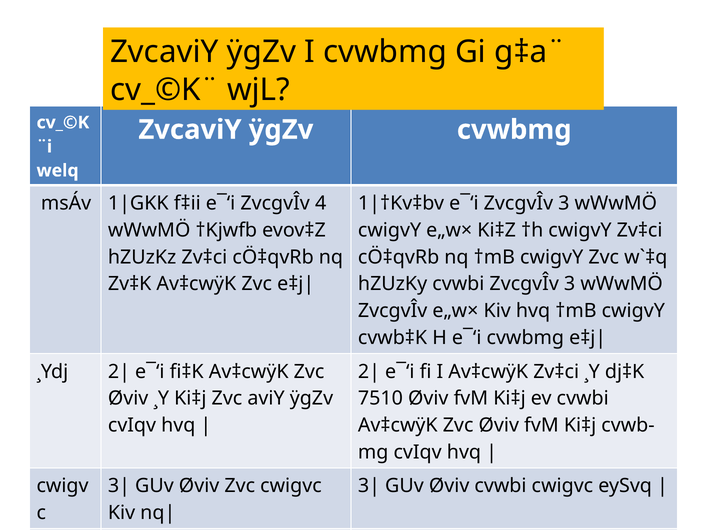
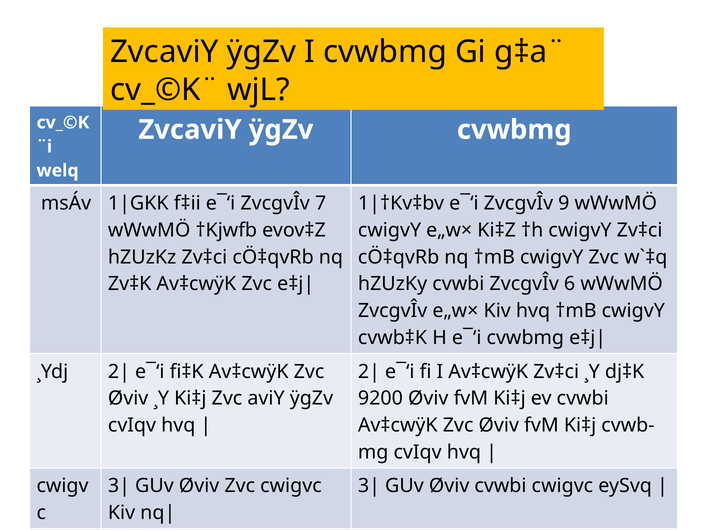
4: 4 -> 7 (321, 203)
e¯‘i ZvcgvÎv 3: 3 -> 9 (564, 203)
cvwbi ZvcgvÎv 3: 3 -> 6 (570, 284)
7510: 7510 -> 9200 (380, 399)
